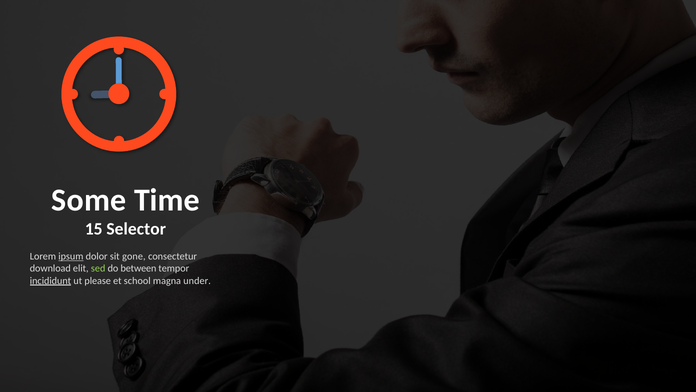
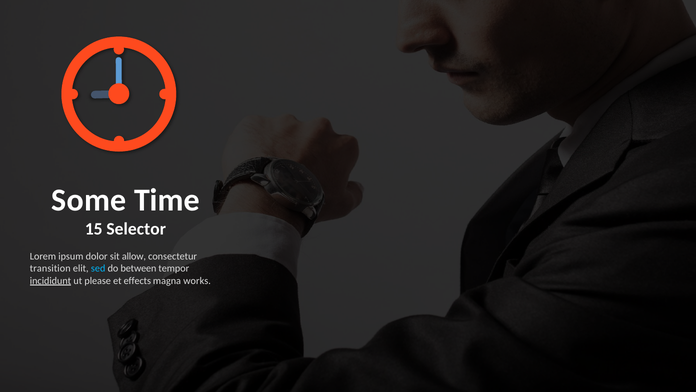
ipsum underline: present -> none (71, 256)
gone: gone -> allow (134, 256)
download: download -> transition (50, 268)
sed colour: light green -> light blue (98, 268)
school: school -> effects (137, 280)
under: under -> works (197, 280)
